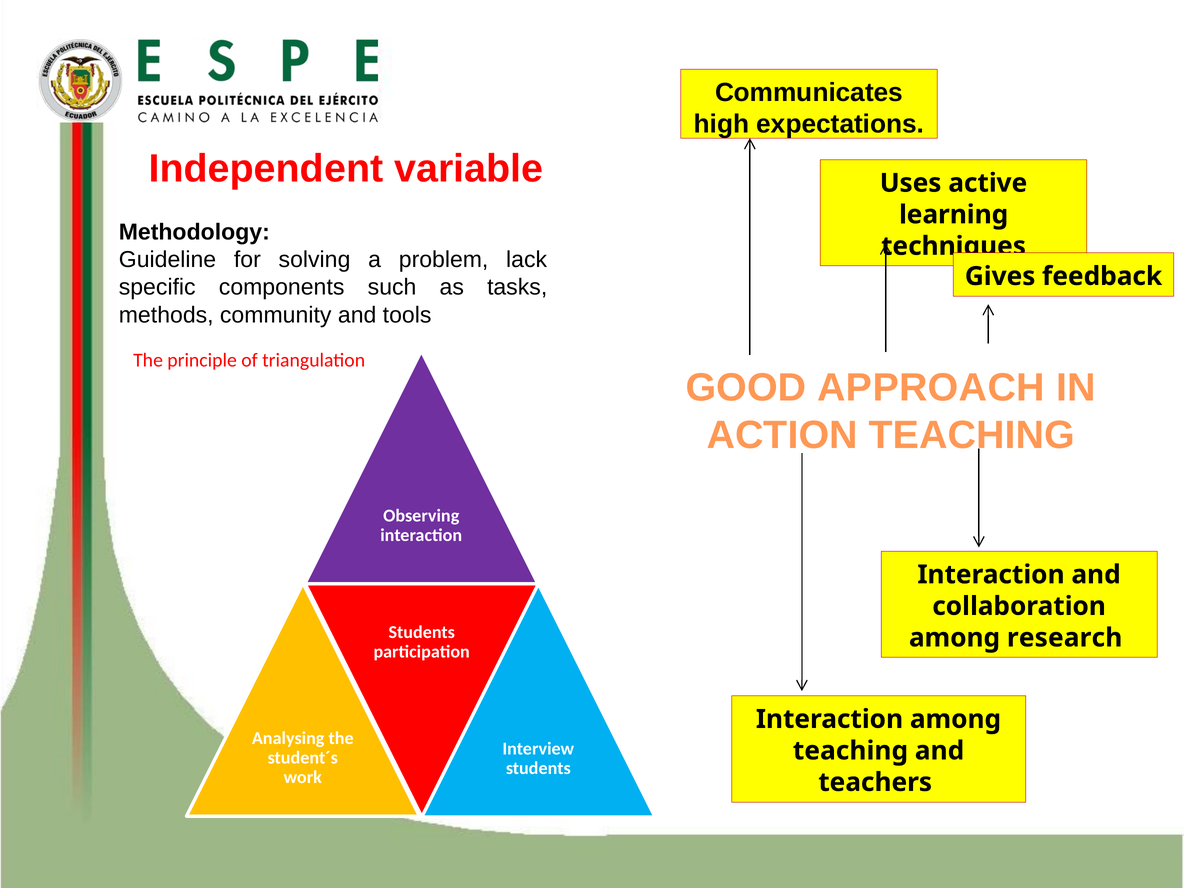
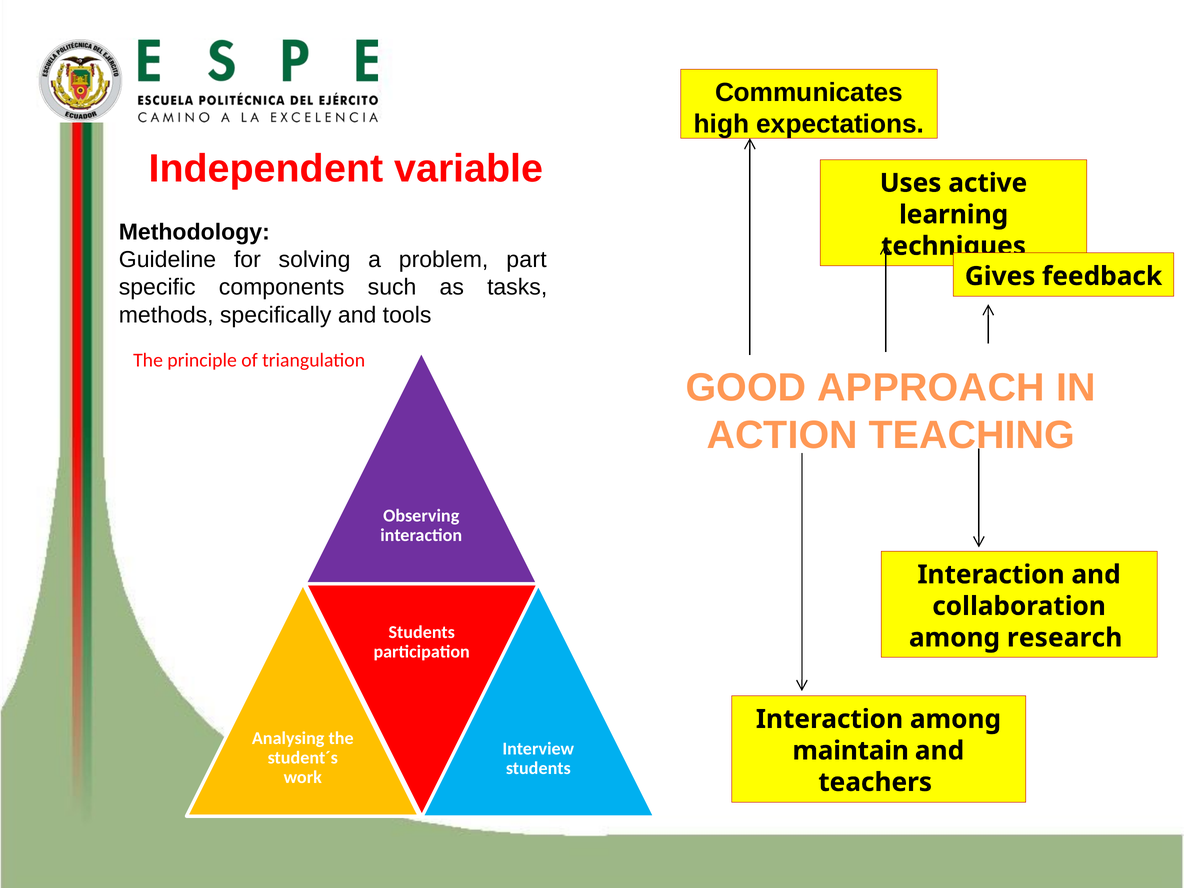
lack: lack -> part (527, 260)
community: community -> specifically (276, 315)
teaching: teaching -> maintain (851, 751)
